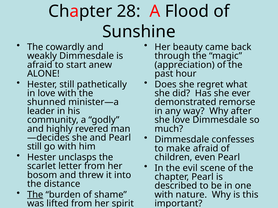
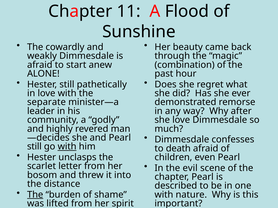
28: 28 -> 11 (129, 11)
appreciation: appreciation -> combination (185, 65)
shunned: shunned -> separate (46, 102)
with underline: none -> present (67, 147)
make: make -> death (178, 149)
